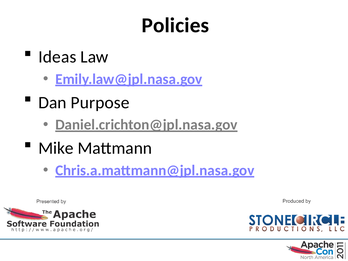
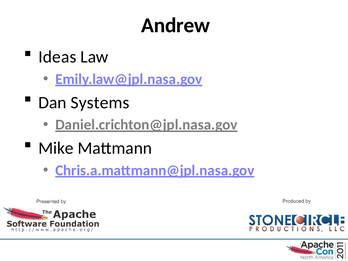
Policies: Policies -> Andrew (176, 25)
Purpose: Purpose -> Systems (100, 103)
